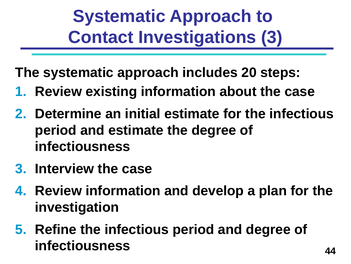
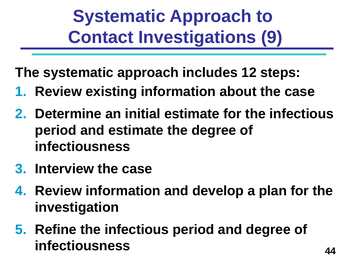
Investigations 3: 3 -> 9 (272, 37)
20: 20 -> 12 (249, 72)
